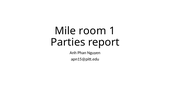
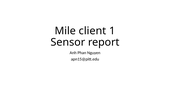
room: room -> client (92, 31)
Parties: Parties -> Sensor (68, 42)
